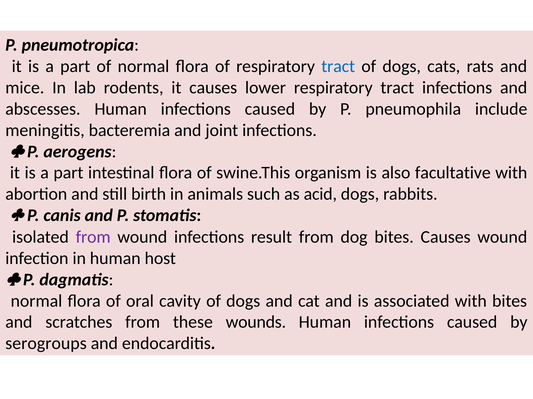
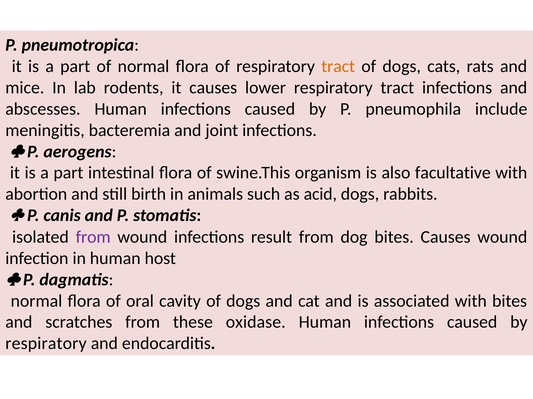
tract colour: blue -> orange (338, 67)
wounds: wounds -> oxidase (256, 323)
serogroups: serogroups -> respiratory (46, 344)
